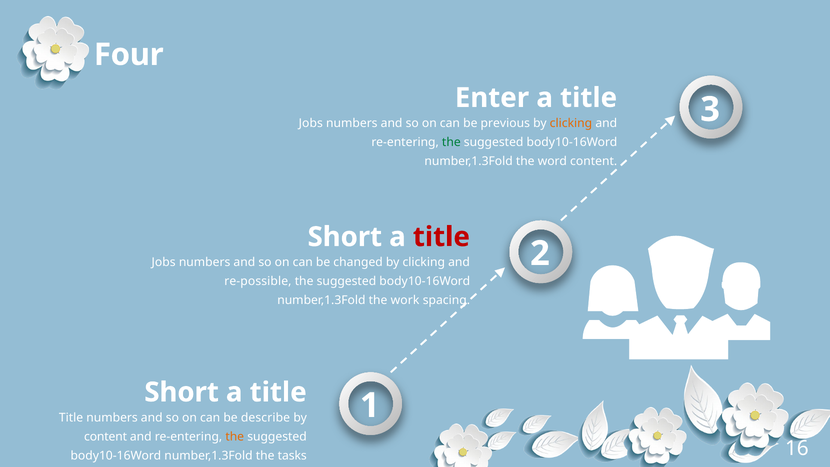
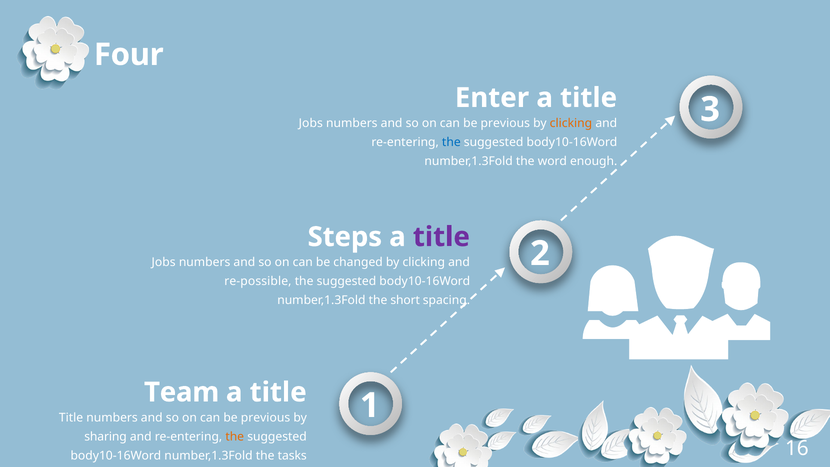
the colour: green -> blue (451, 142)
word content: content -> enough (594, 161)
Short: Short -> Steps (345, 237)
title colour: red -> purple (441, 237)
work: work -> short (405, 300)
Short: Short -> Team (182, 392)
describe: describe -> previous (266, 418)
content: content -> sharing (106, 437)
